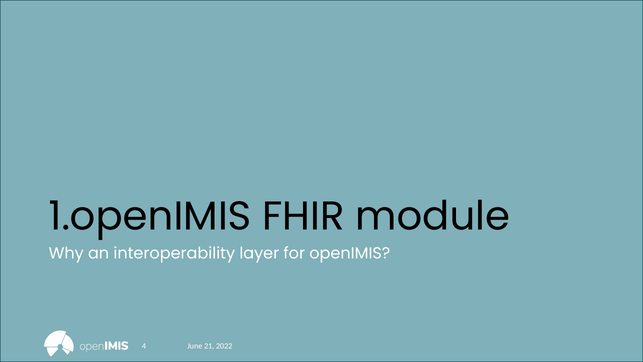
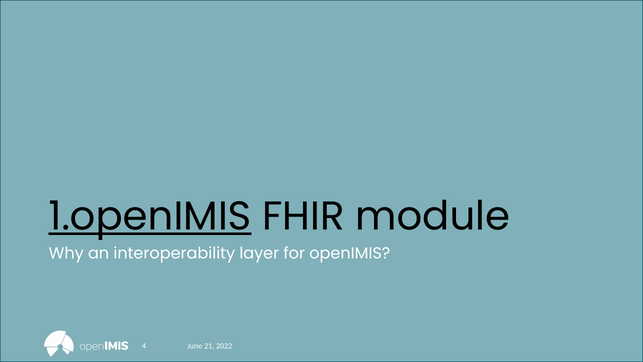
1.openIMIS underline: none -> present (150, 216)
